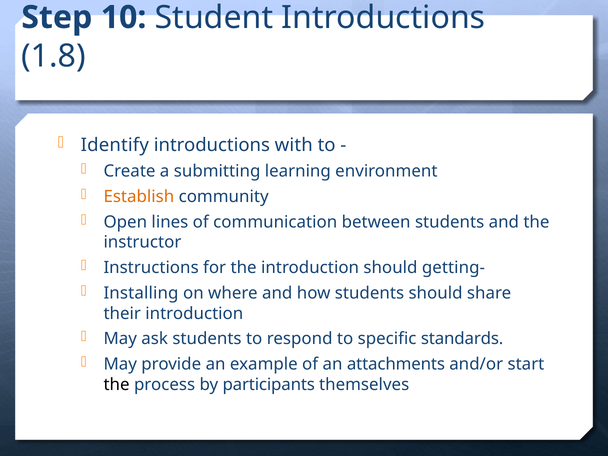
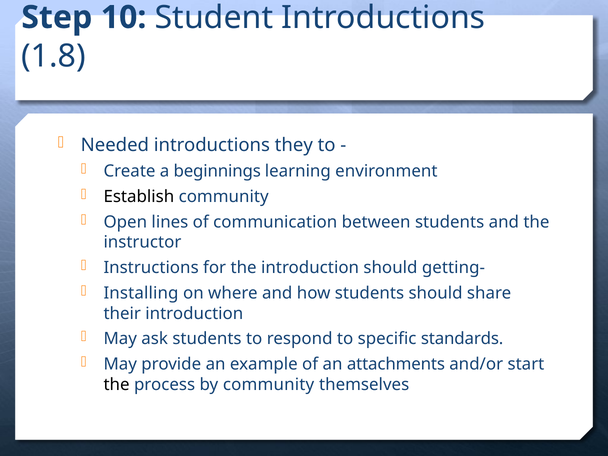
Identify: Identify -> Needed (115, 145)
with: with -> they (294, 145)
submitting: submitting -> beginnings (217, 171)
Establish colour: orange -> black (139, 197)
by participants: participants -> community (269, 385)
